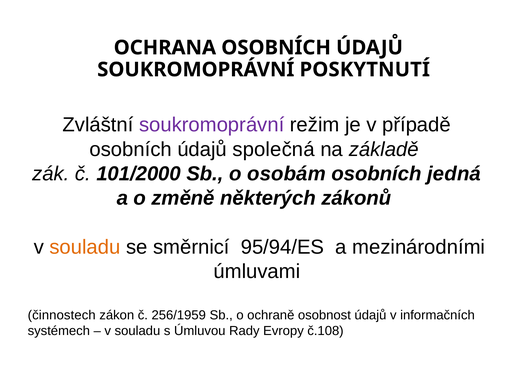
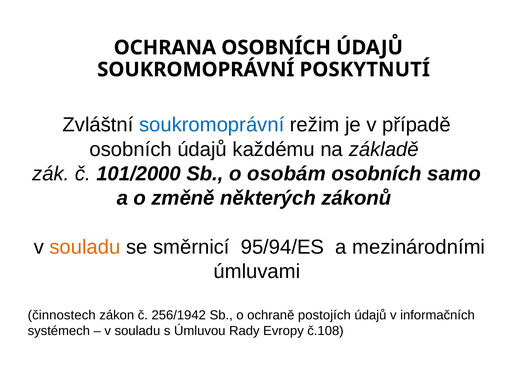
soukromoprávní colour: purple -> blue (212, 125)
společná: společná -> každému (274, 149)
jedná: jedná -> samo (454, 174)
256/1959: 256/1959 -> 256/1942 (179, 315)
osobnost: osobnost -> postojích (324, 315)
